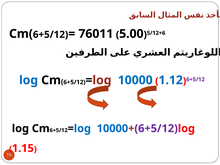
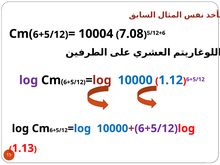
76011: 76011 -> 10004 (96, 34)
5.00: 5.00 -> 7.08 (131, 34)
log colour: blue -> purple (29, 80)
1.15: 1.15 -> 1.13 (23, 148)
